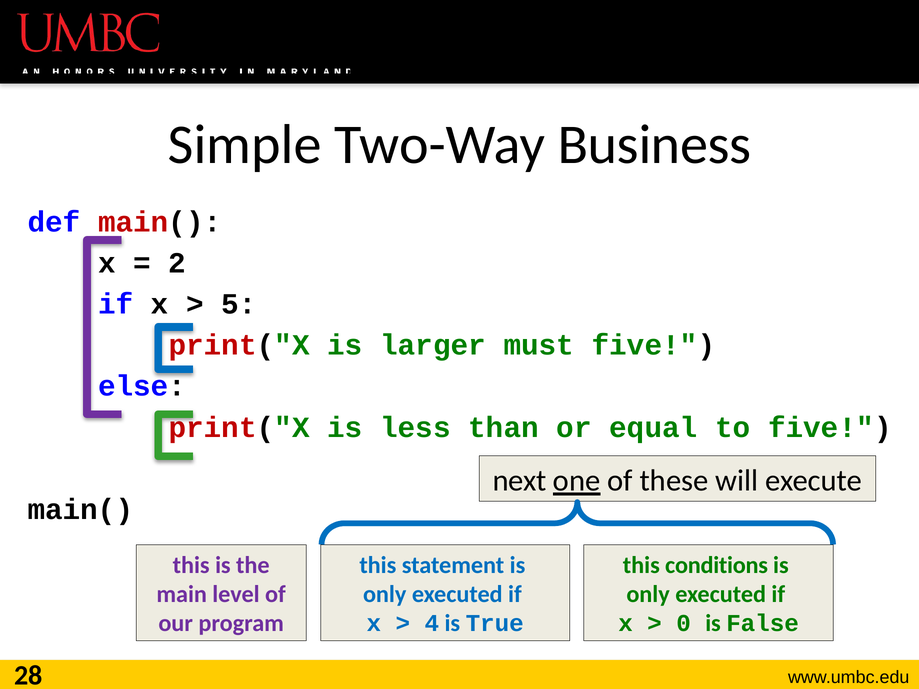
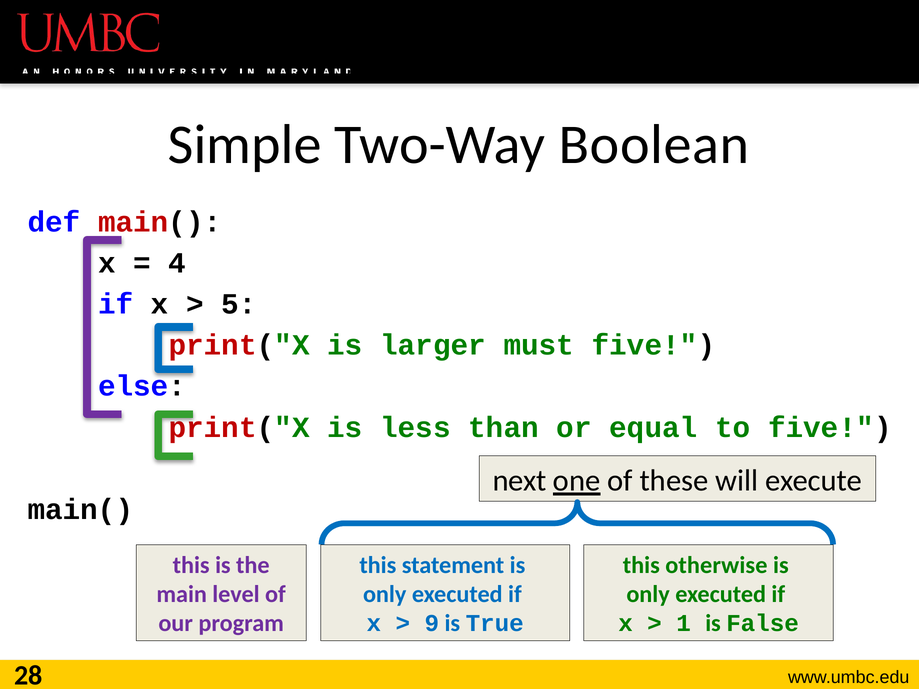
Business: Business -> Boolean (654, 145)
2: 2 -> 4 (177, 263)
conditions: conditions -> otherwise (716, 565)
4: 4 -> 9 (432, 624)
0: 0 -> 1 (684, 624)
